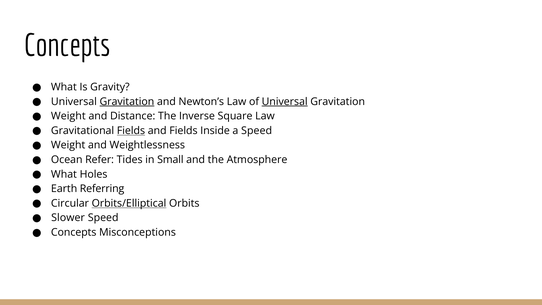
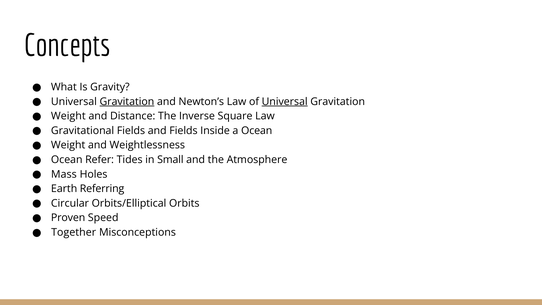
Fields underline: present -> none (131, 131)
a Speed: Speed -> Ocean (257, 131)
What: What -> Mass (64, 174)
Orbits/Elliptical underline: present -> none (129, 203)
Slower: Slower -> Proven (68, 218)
Concepts: Concepts -> Together (74, 232)
